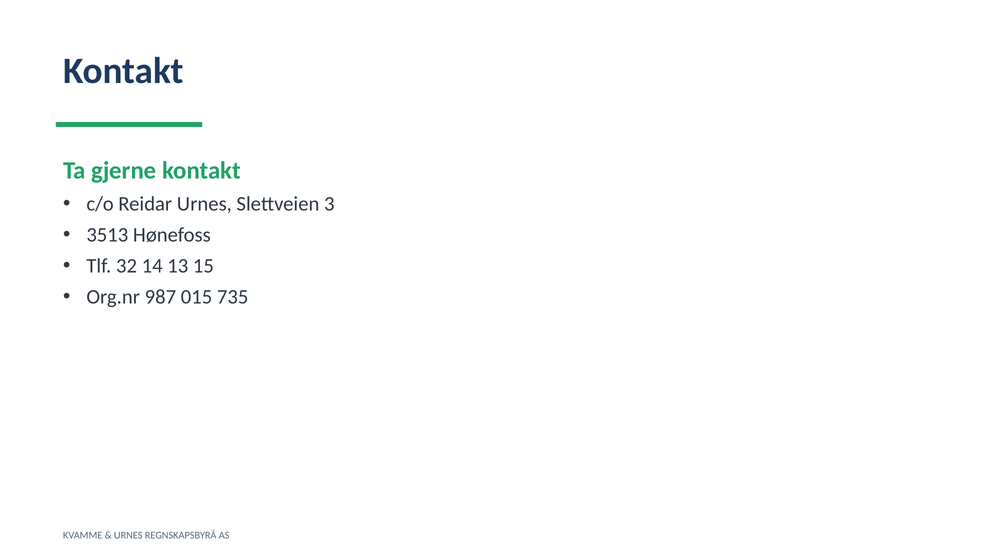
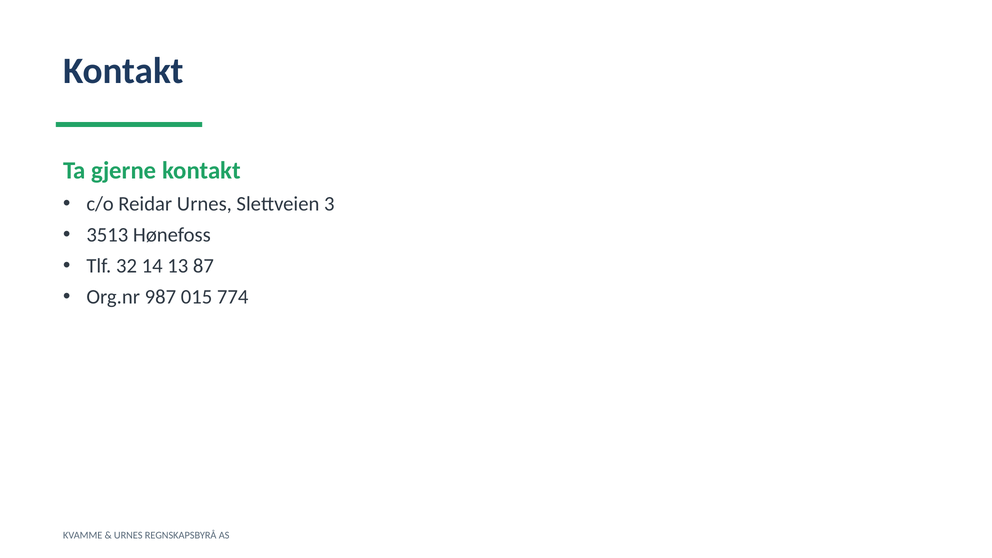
15: 15 -> 87 (203, 266)
735: 735 -> 774 (233, 297)
